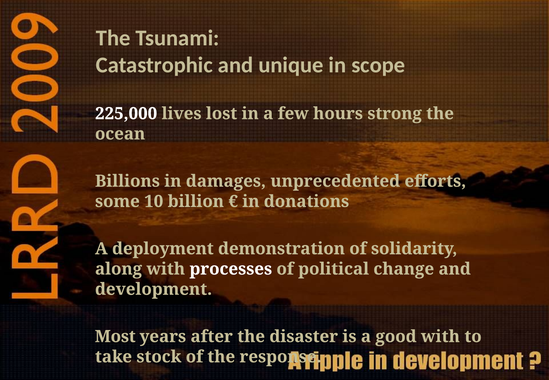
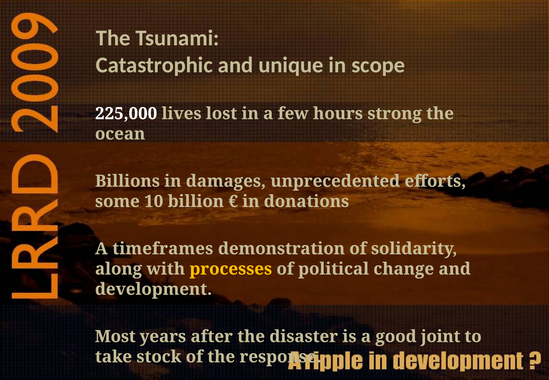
deployment: deployment -> timeframes (163, 249)
processes colour: white -> yellow (231, 269)
good with: with -> joint (441, 337)
